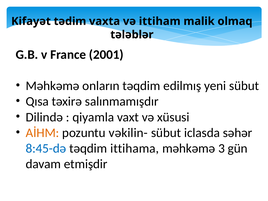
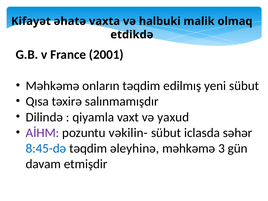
tədim: tədim -> əhatə (70, 21)
ittiham: ittiham -> halbuki (160, 21)
tələblər: tələblər -> etdikdə (132, 35)
xüsusi: xüsusi -> yaxud (173, 117)
AİHM colour: orange -> purple (42, 133)
ittihama: ittihama -> əleyhinə (135, 148)
